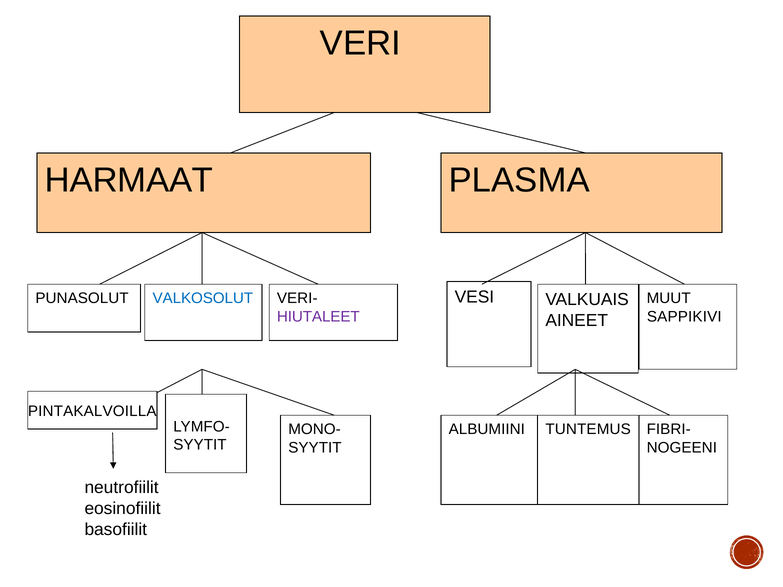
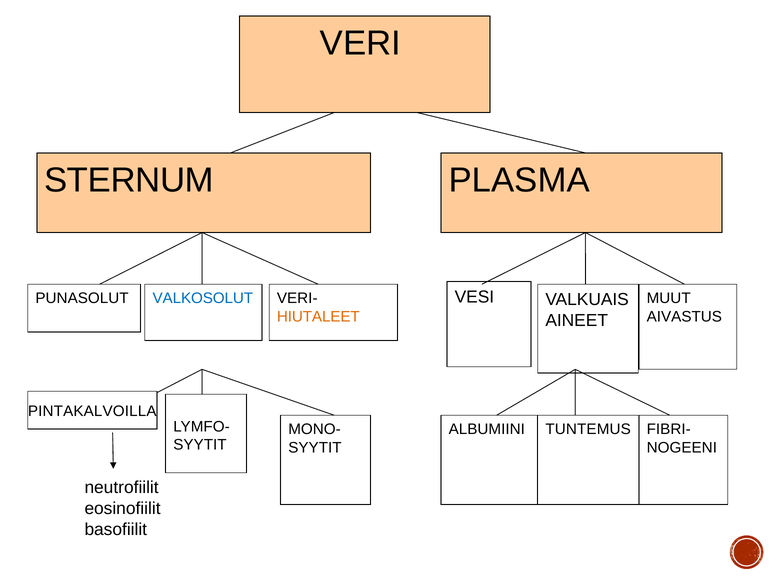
HARMAAT: HARMAAT -> STERNUM (129, 180)
HIUTALEET colour: purple -> orange (318, 317)
SAPPIKIVI: SAPPIKIVI -> AIVASTUS (684, 317)
